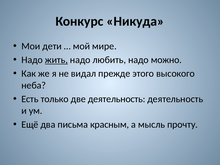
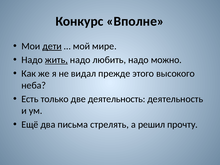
Никуда: Никуда -> Вполне (135, 21)
дети underline: none -> present (52, 46)
красным: красным -> стрелять (110, 124)
мысль: мысль -> решил (152, 124)
